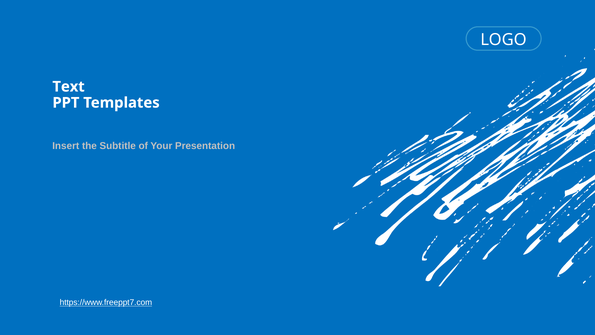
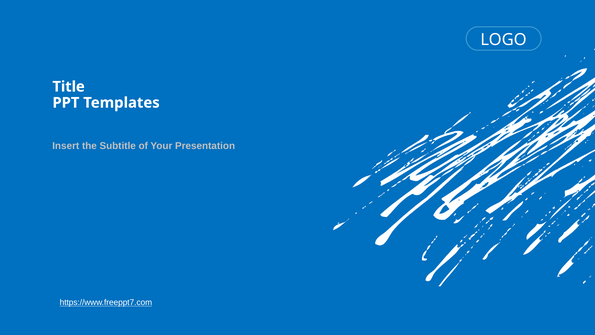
Text: Text -> Title (69, 87)
